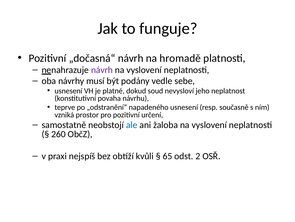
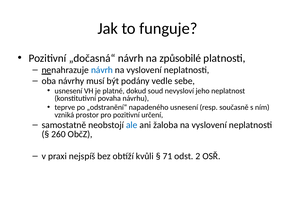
hromadě: hromadě -> způsobilé (180, 58)
návrh colour: purple -> blue (102, 70)
65: 65 -> 71 (167, 156)
